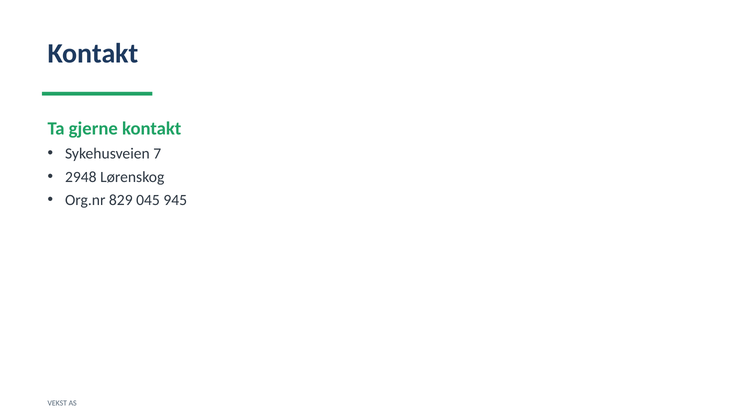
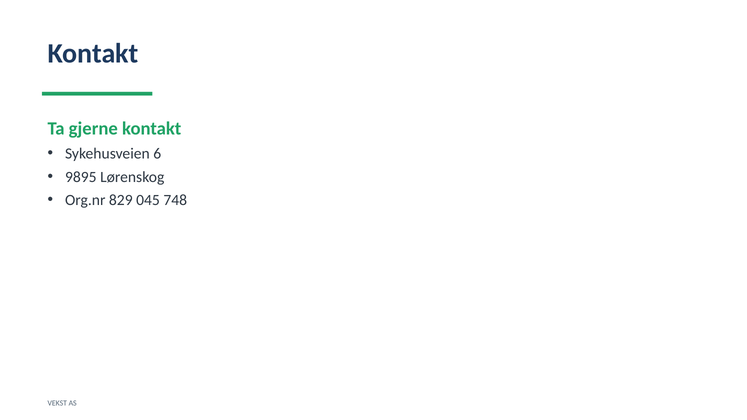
7: 7 -> 6 (157, 154)
2948: 2948 -> 9895 (81, 177)
945: 945 -> 748 (175, 200)
